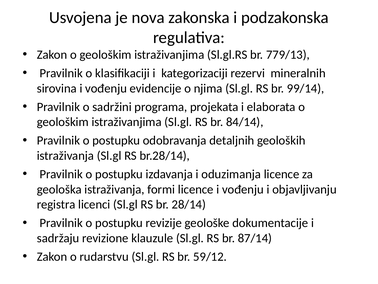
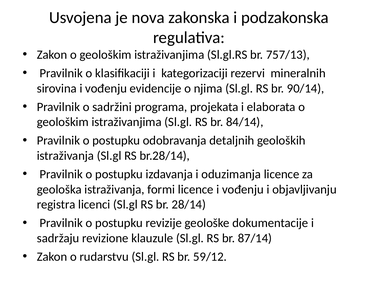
779/13: 779/13 -> 757/13 (288, 55)
99/14: 99/14 -> 90/14 (306, 88)
